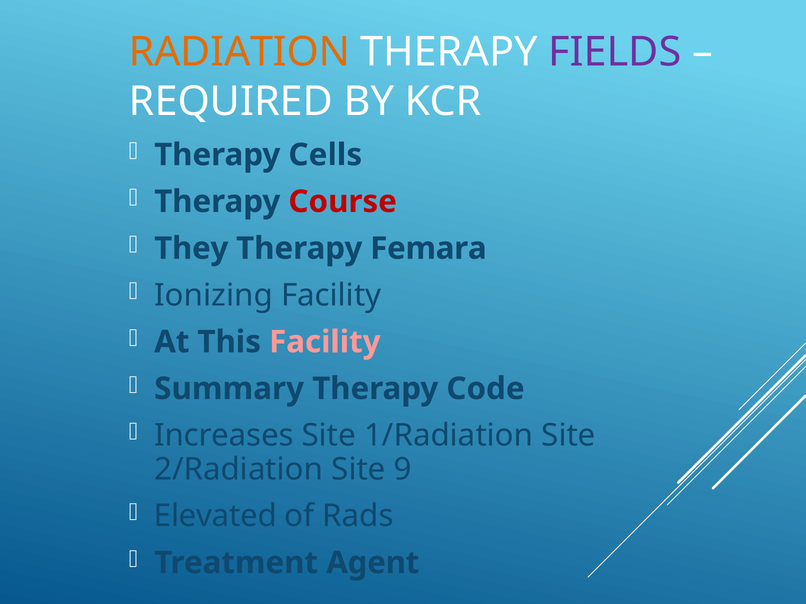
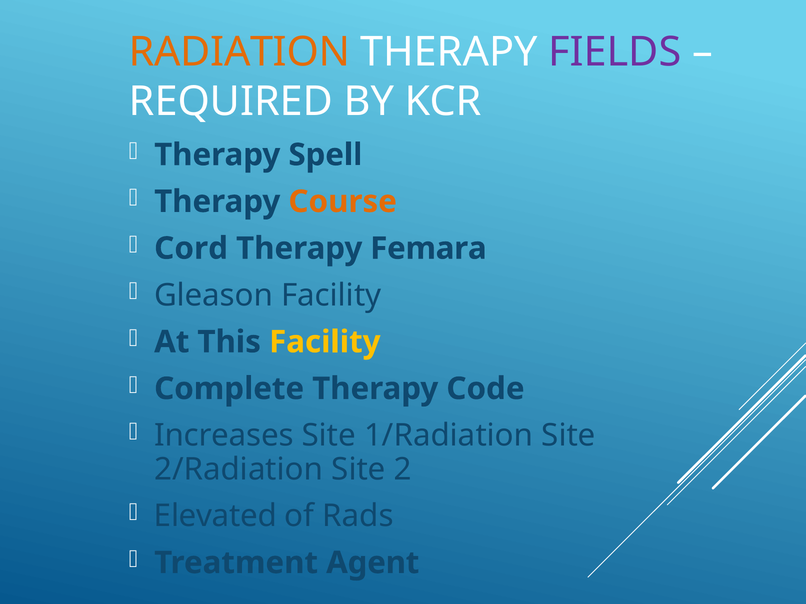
Cells: Cells -> Spell (325, 155)
Course colour: red -> orange (343, 202)
They: They -> Cord (191, 249)
Ionizing: Ionizing -> Gleason (214, 295)
Facility colour: pink -> yellow (325, 342)
Summary: Summary -> Complete (229, 389)
9: 9 -> 2 (403, 470)
